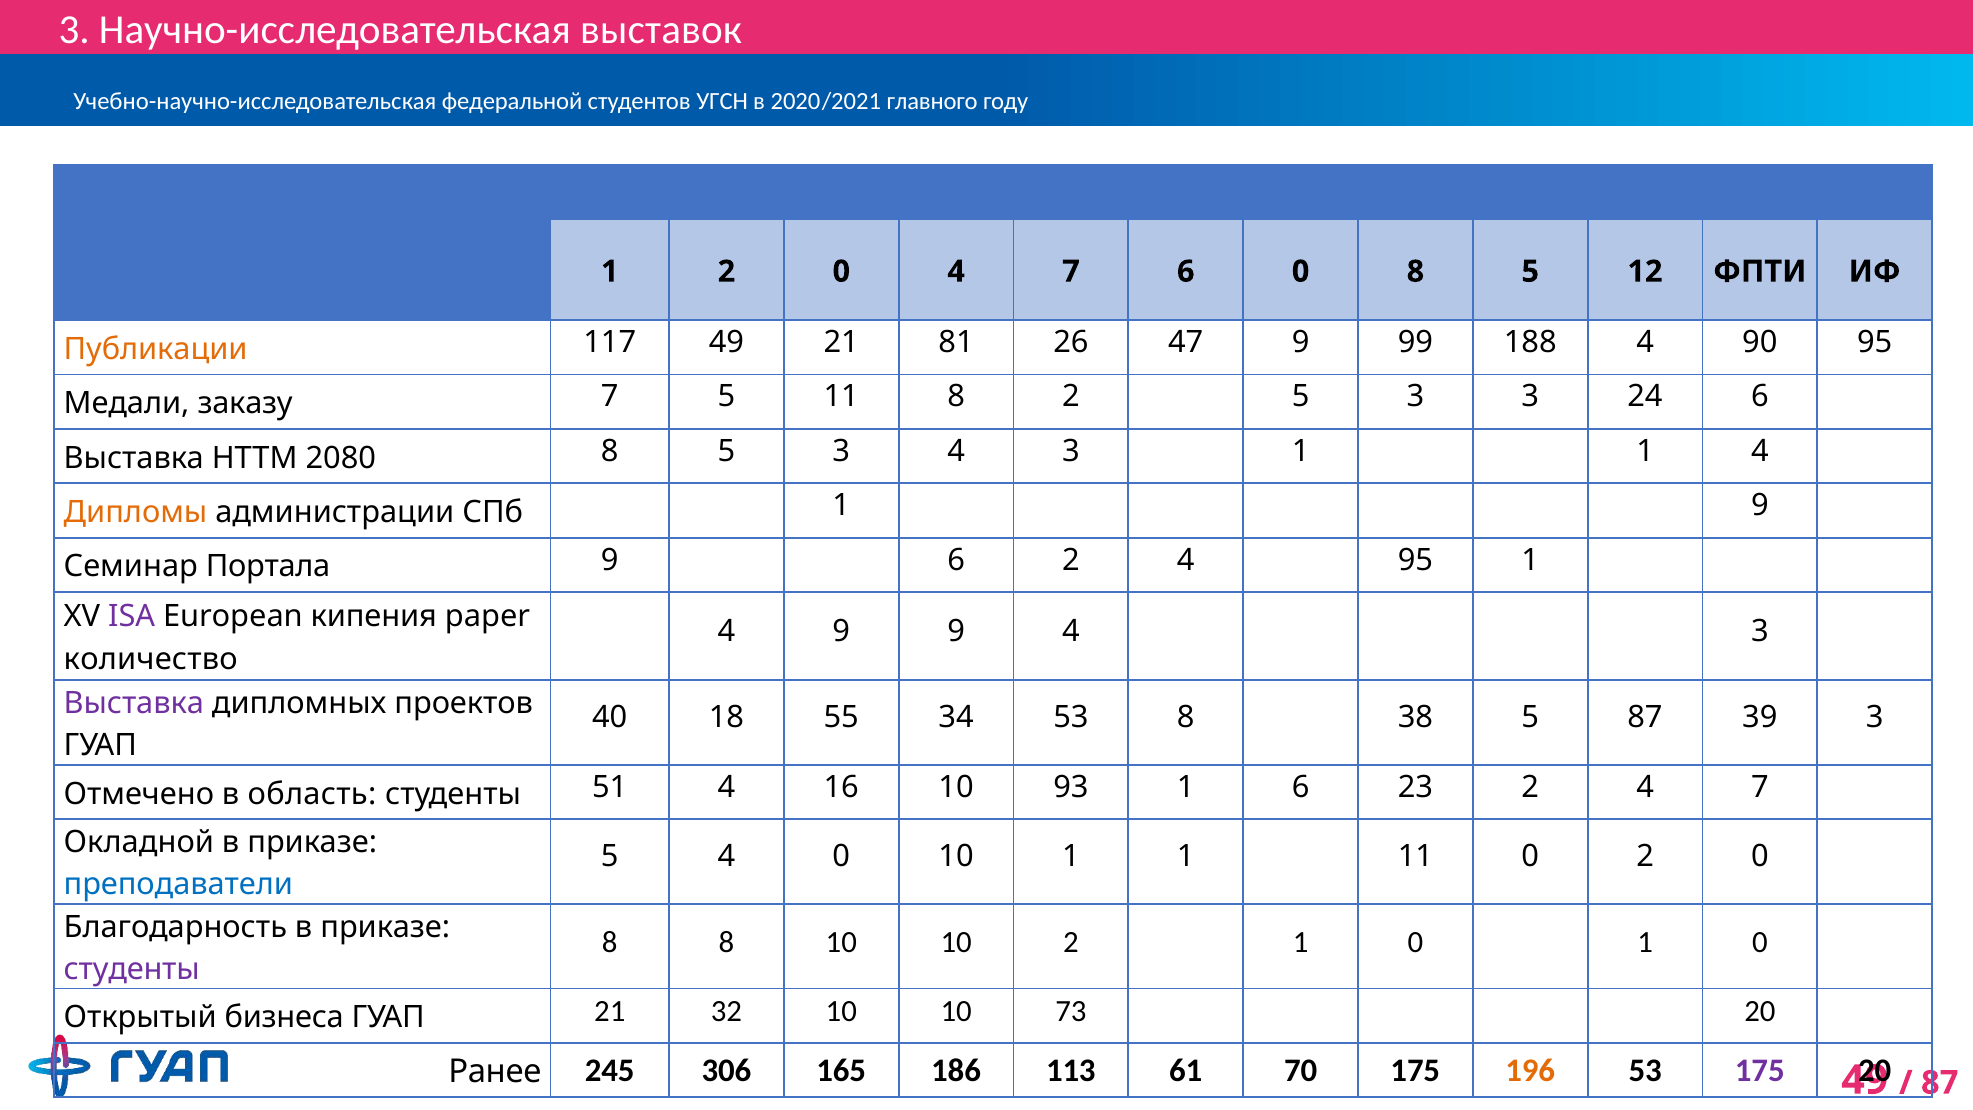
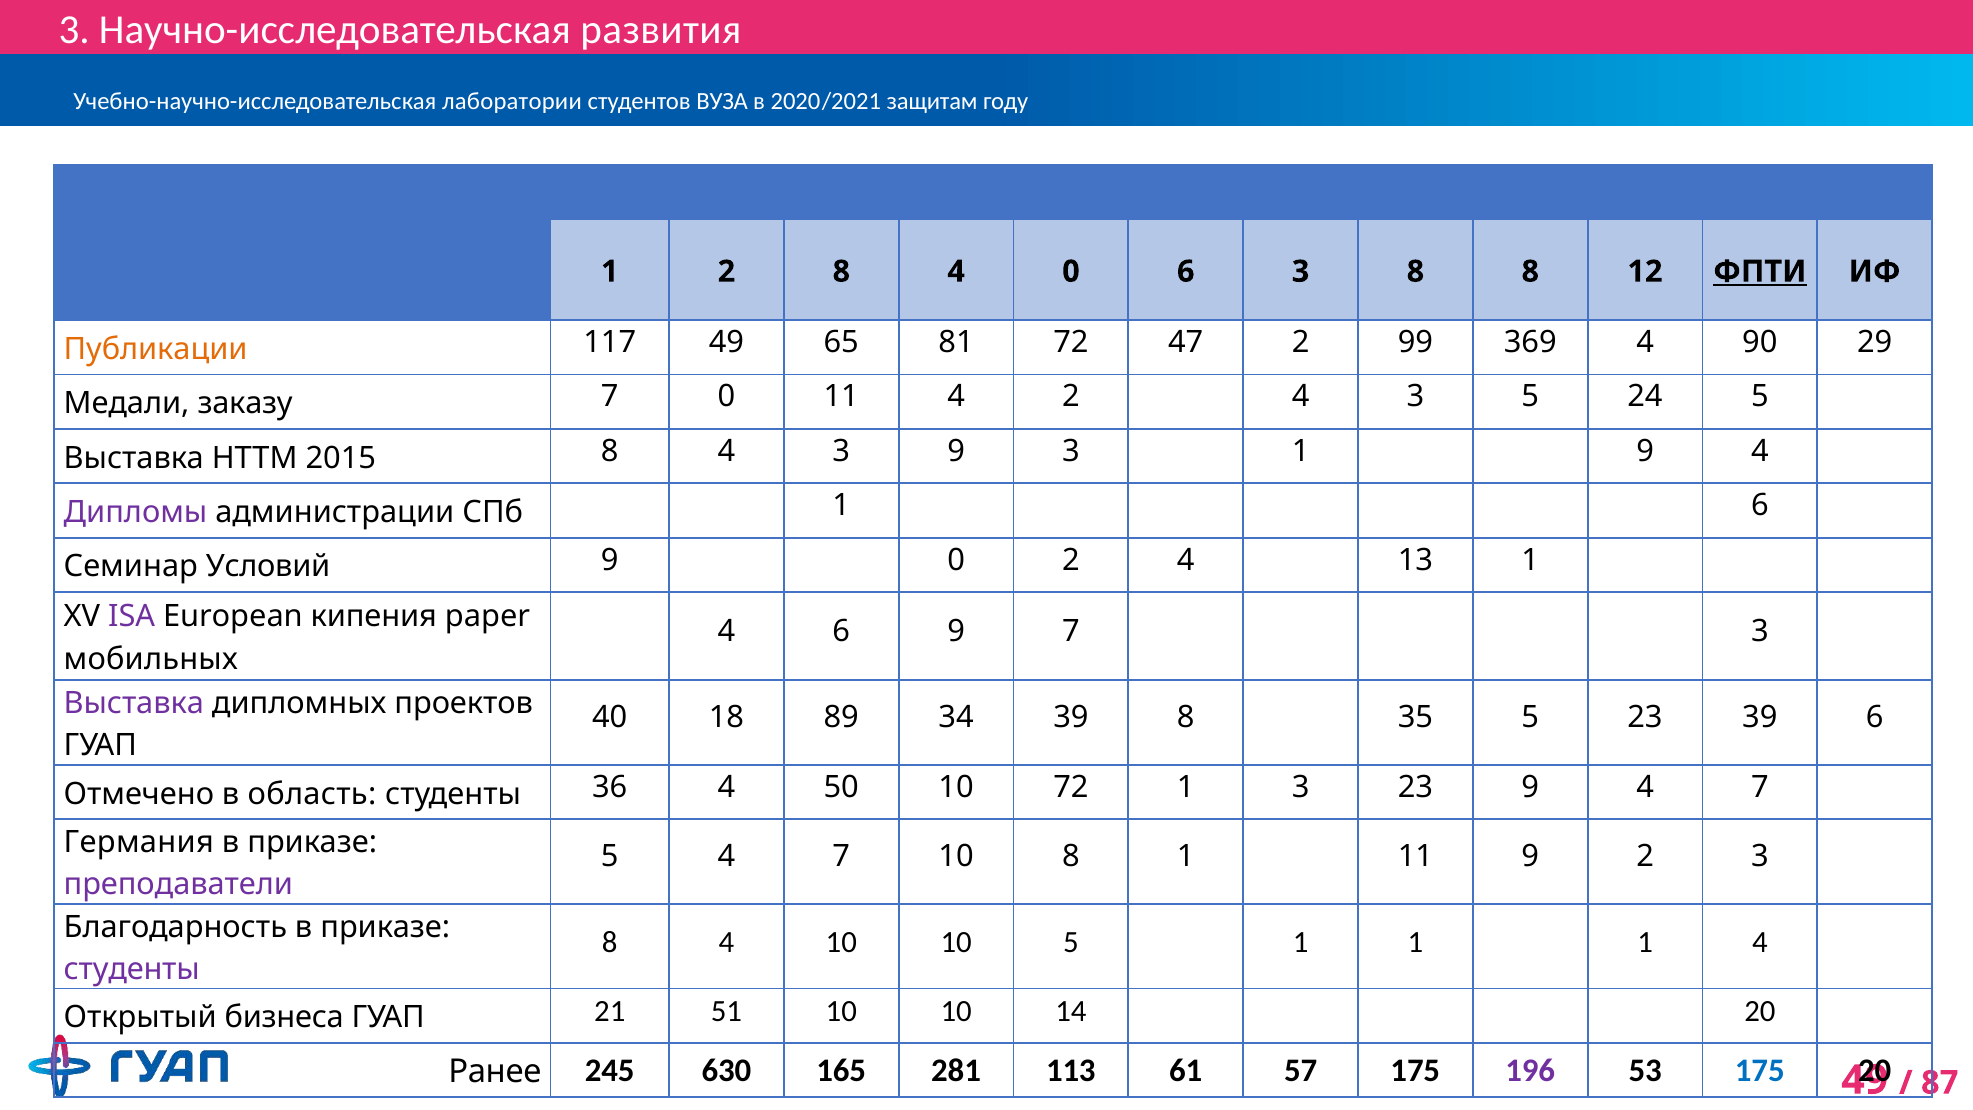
выставок: выставок -> развития (661, 30)
федеральной: федеральной -> лаборатории (512, 101)
УГСН: УГСН -> ВУЗА (722, 101)
главного: главного -> защитам (932, 101)
1 2 0: 0 -> 8 (841, 272)
7: 7 -> 0 (1071, 272)
6 0: 0 -> 3 (1301, 272)
5: 5 -> 8 (1530, 272)
ФПТИ underline: none -> present (1760, 272)
49 21: 21 -> 65 (841, 342)
81 26: 26 -> 72 (1071, 342)
47 9: 9 -> 2 (1301, 342)
188: 188 -> 369 (1530, 342)
90 95: 95 -> 29 (1875, 342)
7 5: 5 -> 0 (726, 397)
11 8: 8 -> 4 (956, 397)
5: 5 -> 4 (1301, 397)
3 3: 3 -> 5 (1530, 397)
24 6: 6 -> 5 (1760, 397)
2080: 2080 -> 2015 (341, 458)
5: 5 -> 4 (726, 451)
3 4: 4 -> 9 (956, 451)
3 1 1: 1 -> 9 (1645, 451)
Дипломы colour: orange -> purple (136, 512)
1 9: 9 -> 6 (1760, 505)
Портала: Портала -> Условий (268, 566)
9 6: 6 -> 0 (956, 560)
4 95: 95 -> 13 (1415, 560)
4 9: 9 -> 6 (841, 631)
9 4: 4 -> 7 (1071, 631)
количество: количество -> мобильных (151, 659)
55: 55 -> 89 (841, 718)
34 53: 53 -> 39 (1071, 718)
38: 38 -> 35 (1415, 718)
5 87: 87 -> 23 (1645, 718)
39 3: 3 -> 6 (1875, 718)
51: 51 -> 36 (610, 787)
16: 16 -> 50 (841, 787)
10 93: 93 -> 72 (1071, 787)
1 6: 6 -> 3 (1301, 787)
23 2: 2 -> 9 (1530, 787)
Окладной: Окладной -> Германия (139, 842)
5 4 0: 0 -> 7 (841, 857)
10 1: 1 -> 8 (1071, 857)
11 0: 0 -> 9 (1530, 857)
0: 0 -> 3 (1760, 857)
преподаватели colour: blue -> purple (178, 884)
8: 8 -> 4 (726, 942)
10 2: 2 -> 5 (1071, 942)
0: 0 -> 1 (1415, 942)
0: 0 -> 4 (1760, 942)
32: 32 -> 51 (727, 1011)
73: 73 -> 14 (1071, 1011)
306: 306 -> 630 (726, 1071)
186: 186 -> 281 (956, 1071)
70: 70 -> 57 (1301, 1071)
196 colour: orange -> purple (1530, 1071)
175 colour: purple -> blue (1760, 1071)
